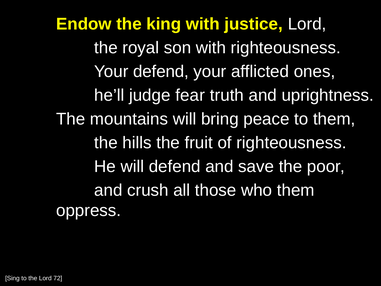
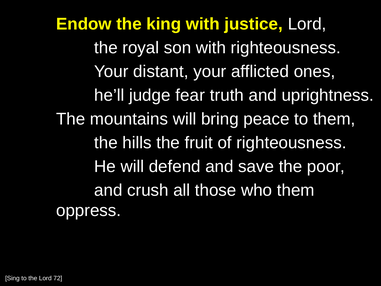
Your defend: defend -> distant (161, 72)
